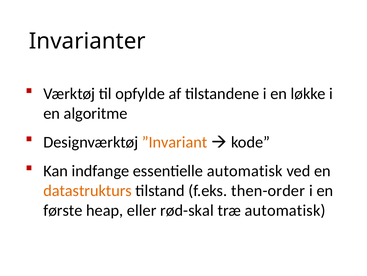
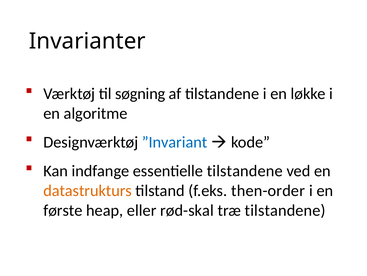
opfylde: opfylde -> søgning (140, 93)
”Invariant colour: orange -> blue (175, 142)
essentielle automatisk: automatisk -> tilstandene (245, 171)
træ automatisk: automatisk -> tilstandene (285, 210)
